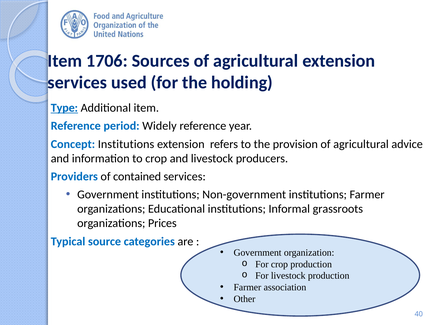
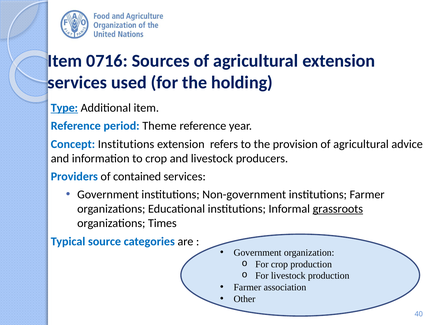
1706: 1706 -> 0716 (107, 61)
Widely: Widely -> Theme (159, 126)
grassroots underline: none -> present (338, 209)
Prices: Prices -> Times (162, 223)
